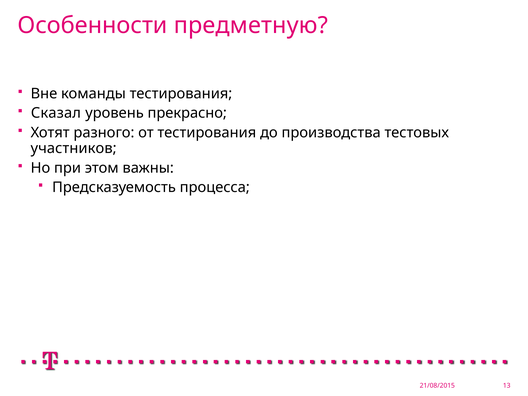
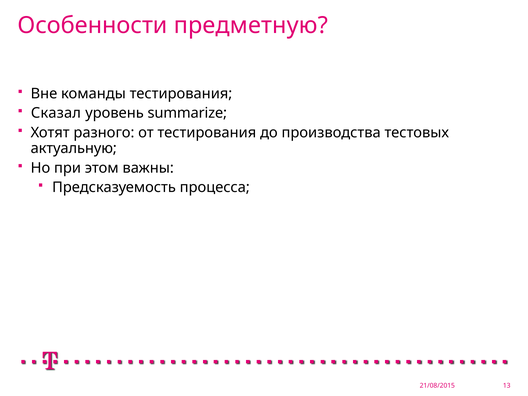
прекрасно: прекрасно -> summarize (187, 113)
участников: участников -> актуальную (74, 148)
